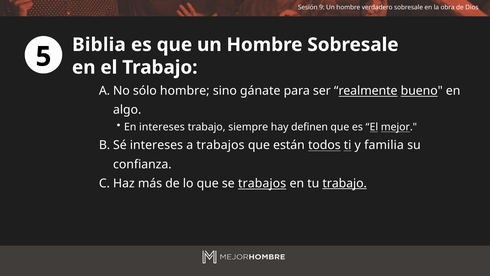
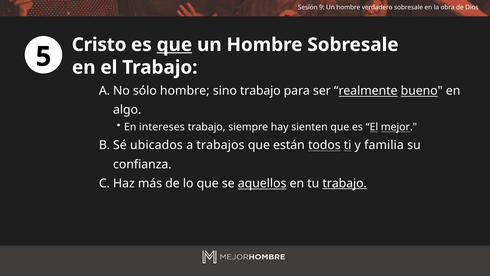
Biblia: Biblia -> Cristo (99, 45)
que underline: none -> present (174, 45)
sino gánate: gánate -> trabajo (260, 91)
definen: definen -> sienten (309, 127)
intereses: intereses -> ubicados (156, 145)
se trabajos: trabajos -> aquellos (262, 183)
